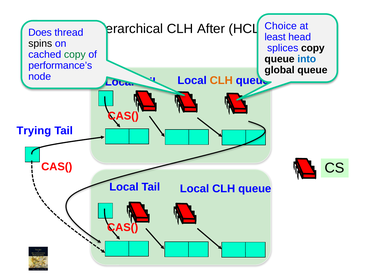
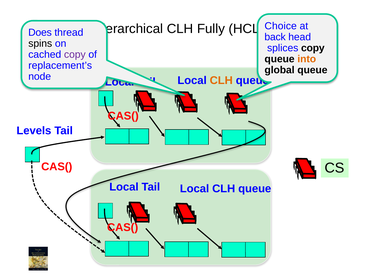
After: After -> Fully (211, 29)
least: least -> back (275, 37)
copy colour: green -> purple (75, 55)
into colour: blue -> orange (307, 59)
performance’s: performance’s -> replacement’s (60, 66)
Trying: Trying -> Levels (34, 131)
